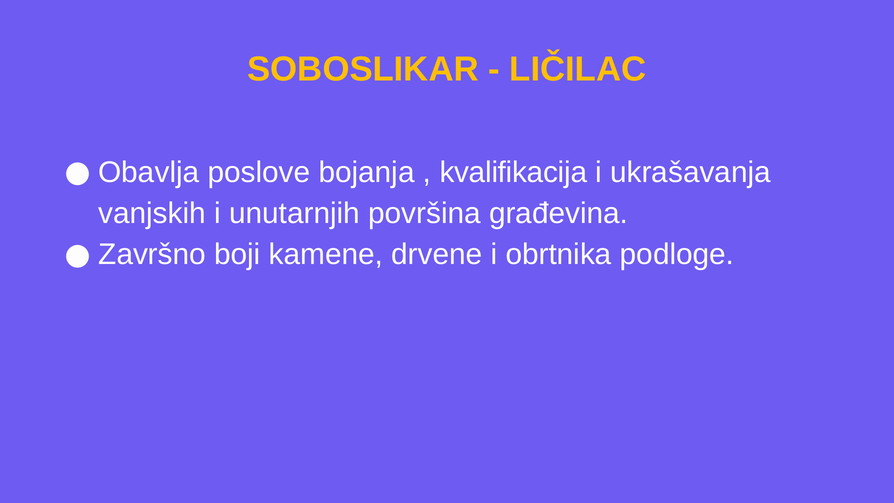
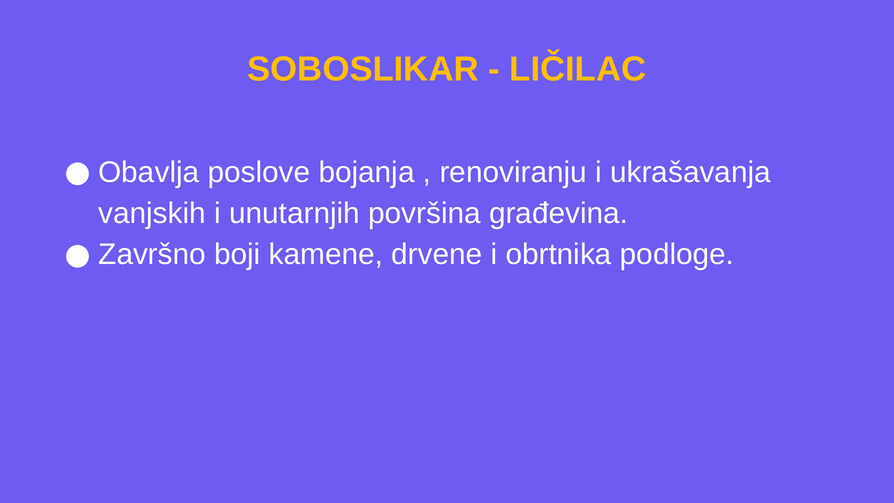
kvalifikacija: kvalifikacija -> renoviranju (513, 172)
